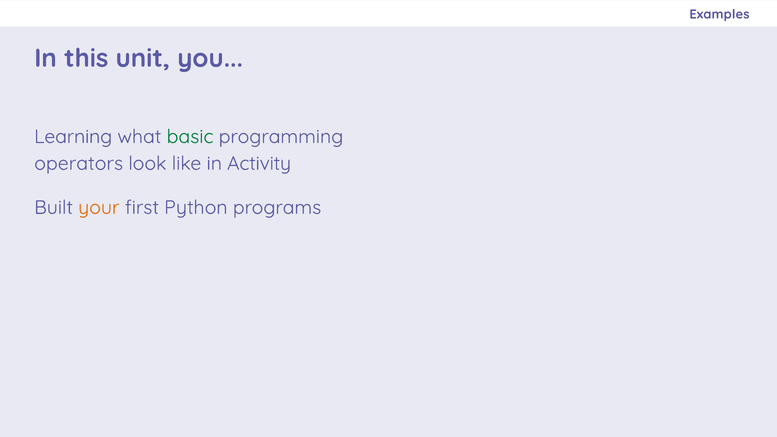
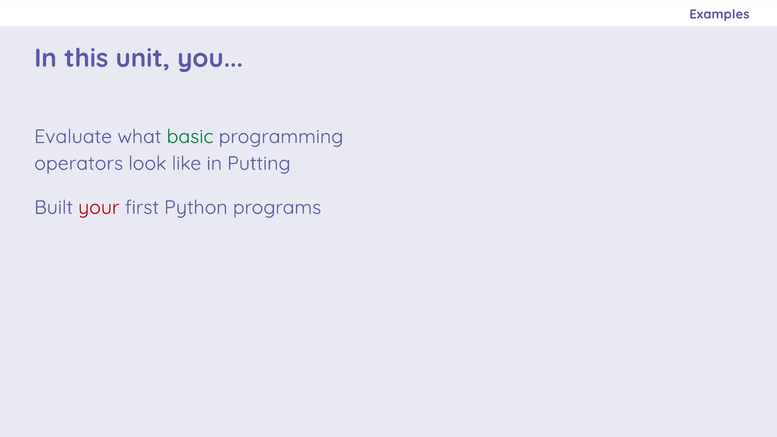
Learning: Learning -> Evaluate (73, 137)
Activity: Activity -> Putting (259, 163)
your colour: orange -> red (99, 208)
